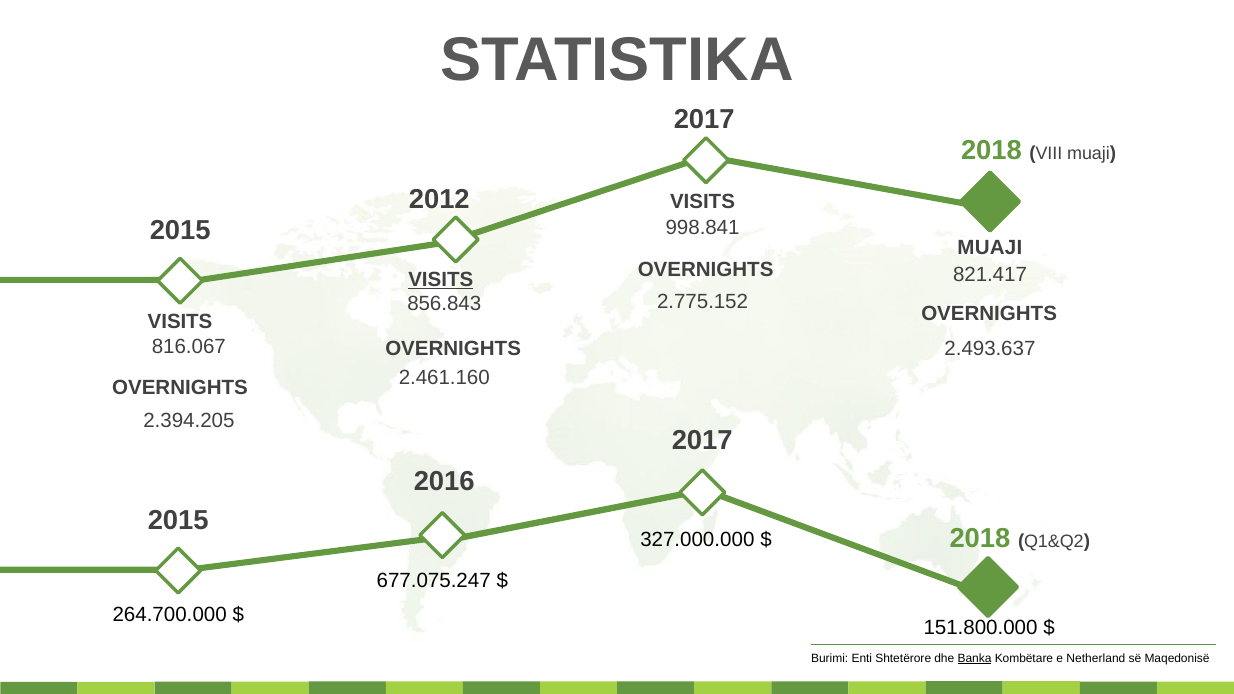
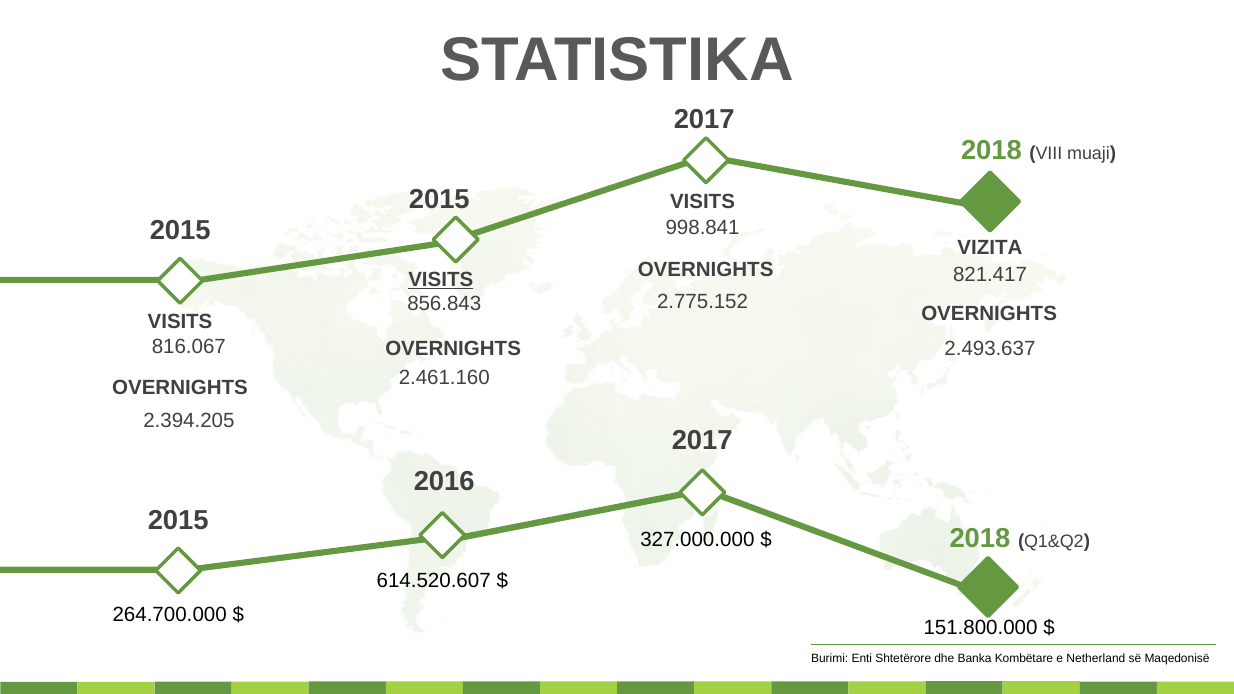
2012: 2012 -> 2015 (439, 200)
MUAJI: MUAJI -> VIZITA (990, 248)
677.075.247: 677.075.247 -> 614.520.607 (434, 581)
Banka underline: present -> none (975, 659)
